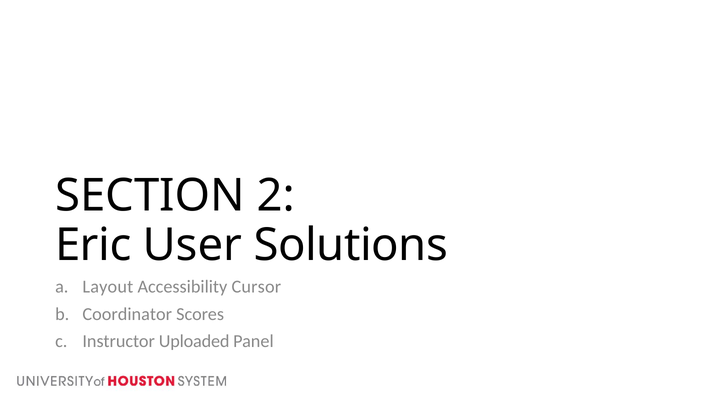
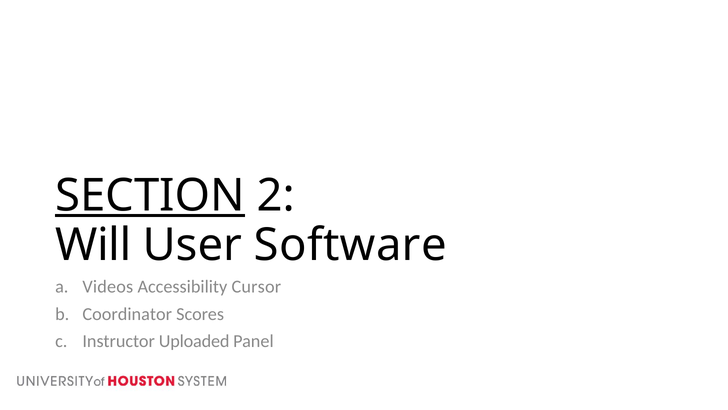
SECTION underline: none -> present (150, 196)
Eric: Eric -> Will (93, 245)
Solutions: Solutions -> Software (350, 245)
Layout: Layout -> Videos (108, 287)
